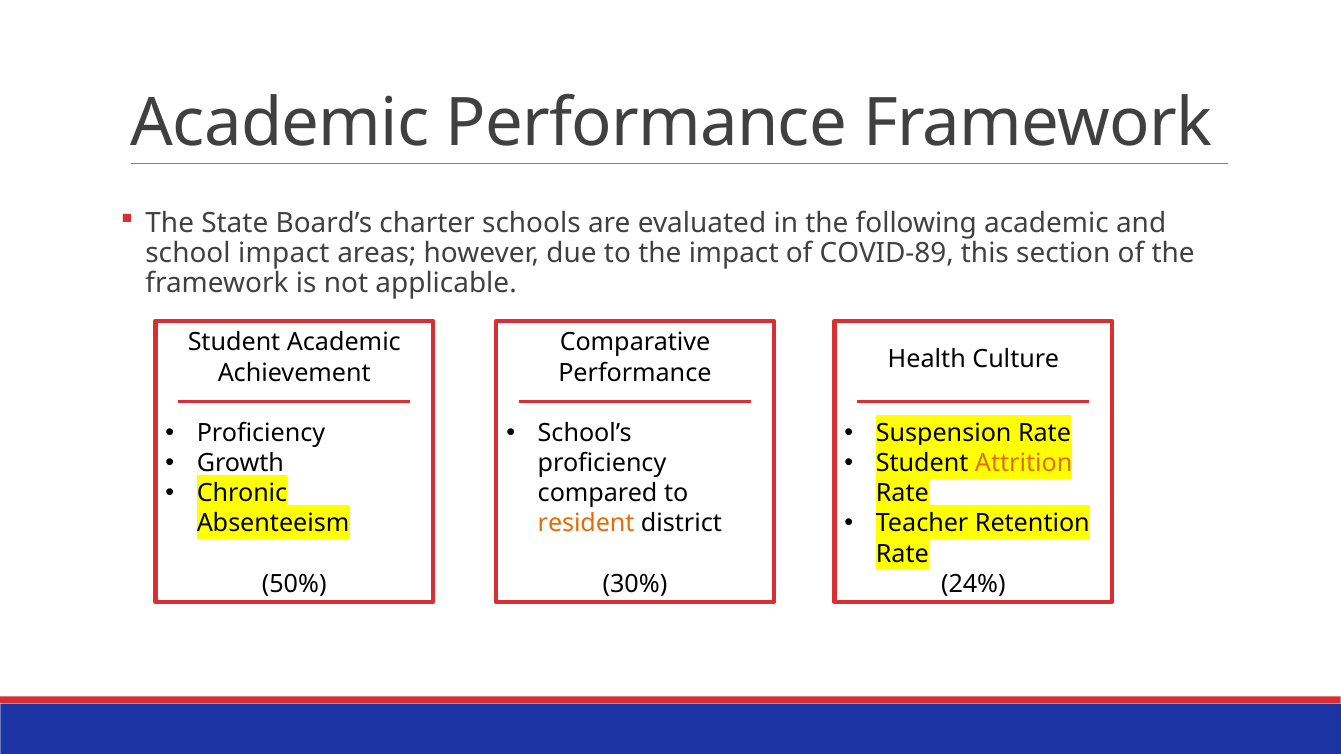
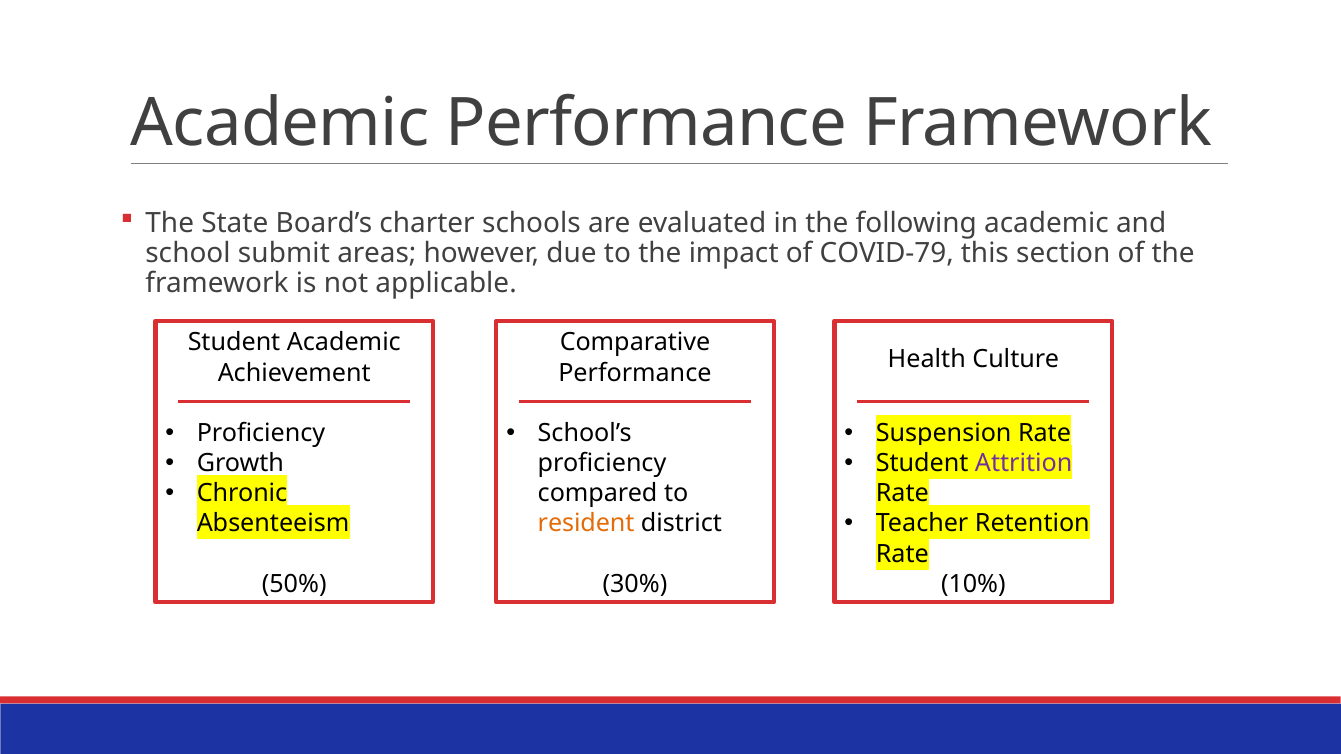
school impact: impact -> submit (284, 253)
COVID-89: COVID-89 -> COVID-79 (887, 253)
Attrition colour: orange -> purple (1024, 463)
24%: 24% -> 10% (973, 584)
